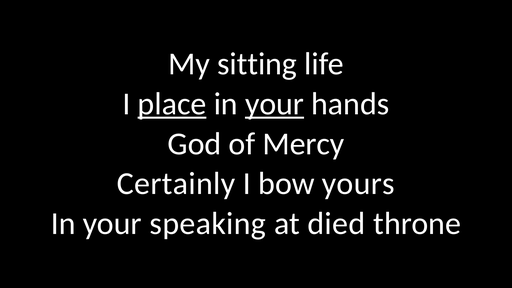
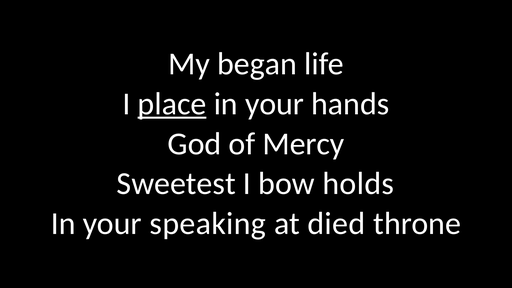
sitting: sitting -> began (257, 64)
your underline: present -> none (275, 104)
Certainly: Certainly -> Sweetest (176, 184)
yours: yours -> holds (358, 184)
